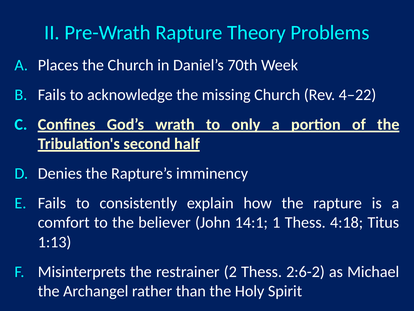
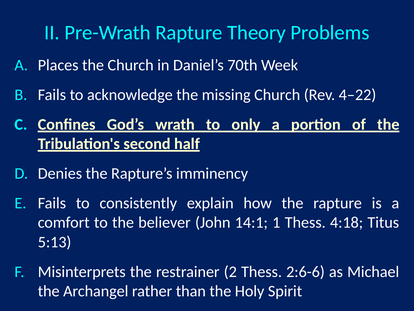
1:13: 1:13 -> 5:13 (55, 242)
2:6-2: 2:6-2 -> 2:6-6 (305, 271)
